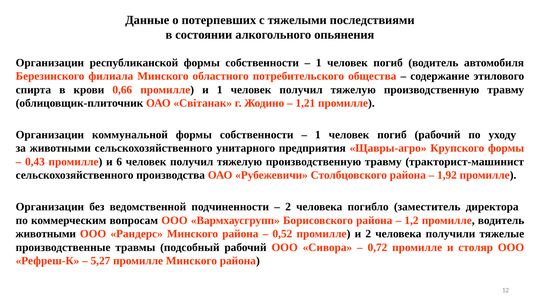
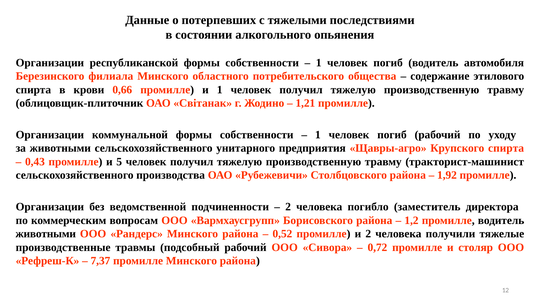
Крупского формы: формы -> спирта (506, 148)
6: 6 -> 5 (119, 162)
5,27: 5,27 -> 7,37 (100, 261)
